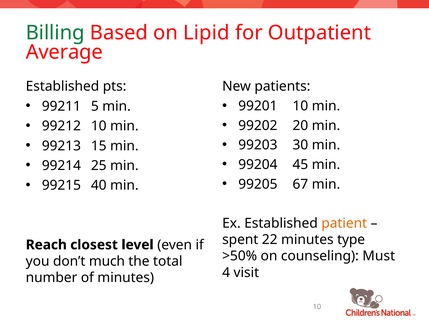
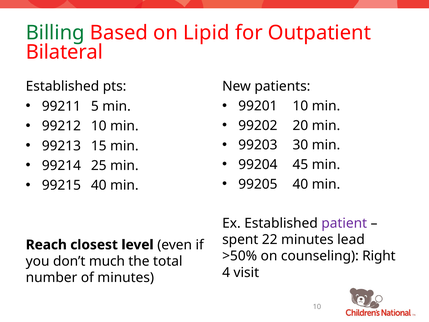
Average: Average -> Bilateral (64, 52)
99205 67: 67 -> 40 (300, 184)
patient colour: orange -> purple (344, 223)
type: type -> lead (351, 240)
Must: Must -> Right (379, 256)
